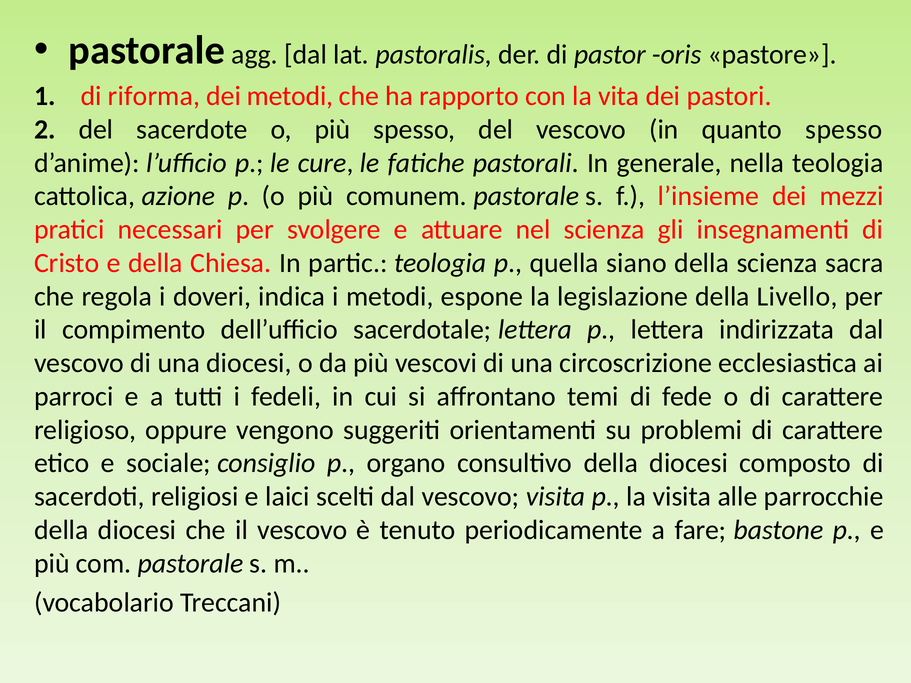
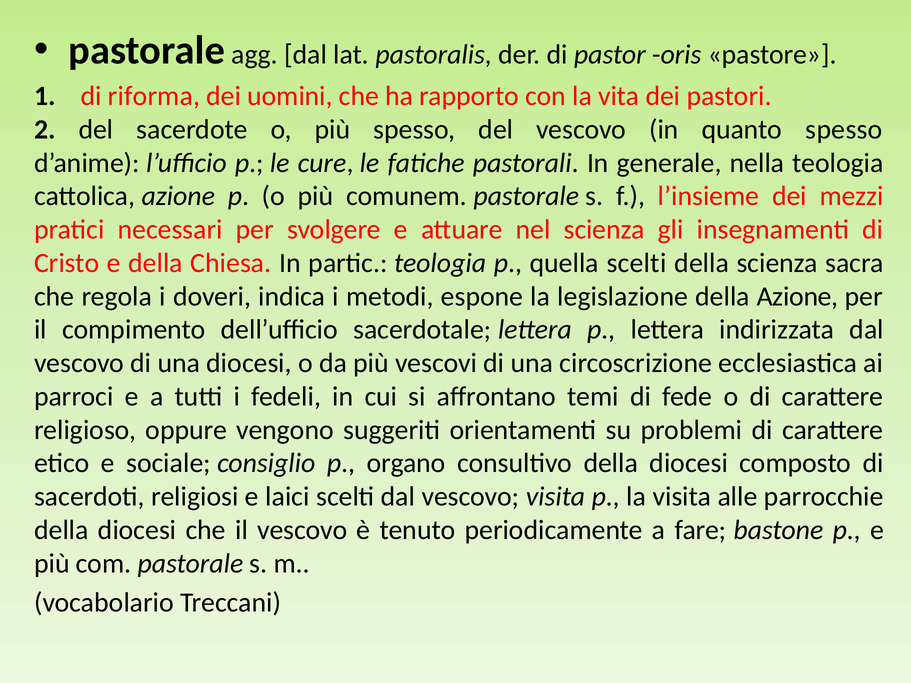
dei metodi: metodi -> uomini (290, 96)
quella siano: siano -> scelti (636, 263)
della Livello: Livello -> Azione (797, 297)
